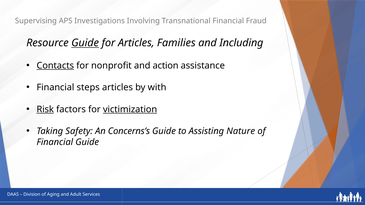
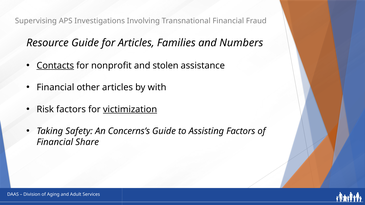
Guide underline: present -> none (85, 43)
Including: Including -> Numbers (241, 43)
action: action -> stolen (166, 66)
steps: steps -> other (88, 88)
Risk underline: present -> none (45, 110)
Assisting Nature: Nature -> Factors (241, 131)
Financial Guide: Guide -> Share (87, 142)
